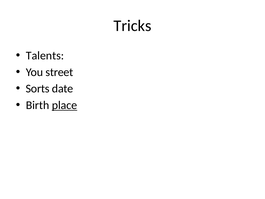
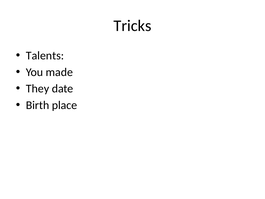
street: street -> made (59, 72)
Sorts: Sorts -> They (37, 89)
place underline: present -> none (65, 105)
